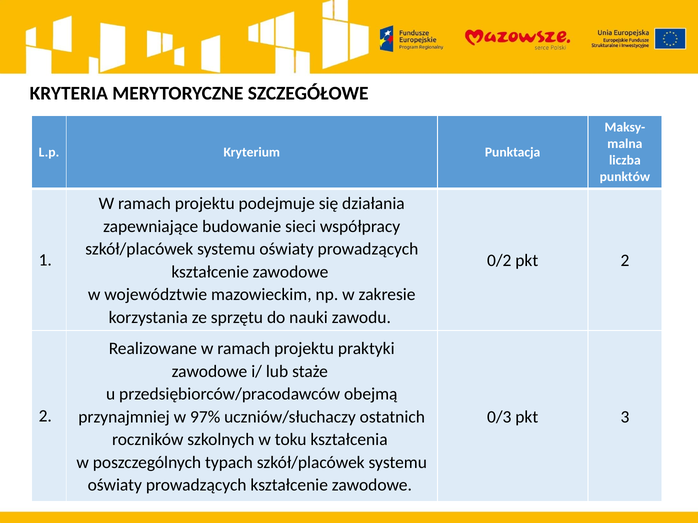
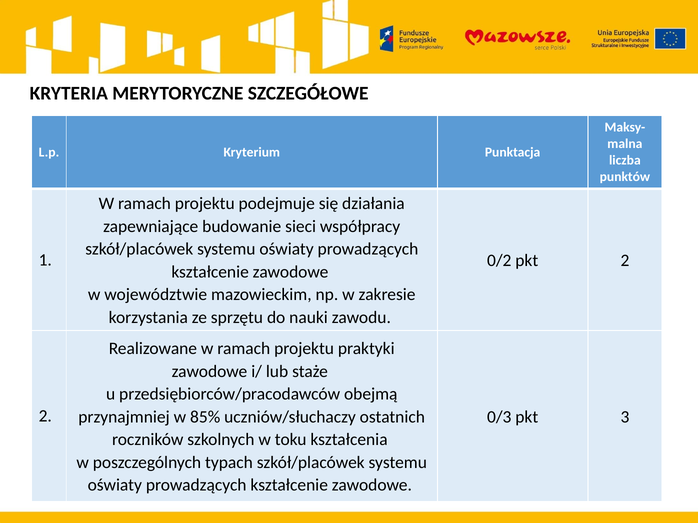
97%: 97% -> 85% (205, 417)
